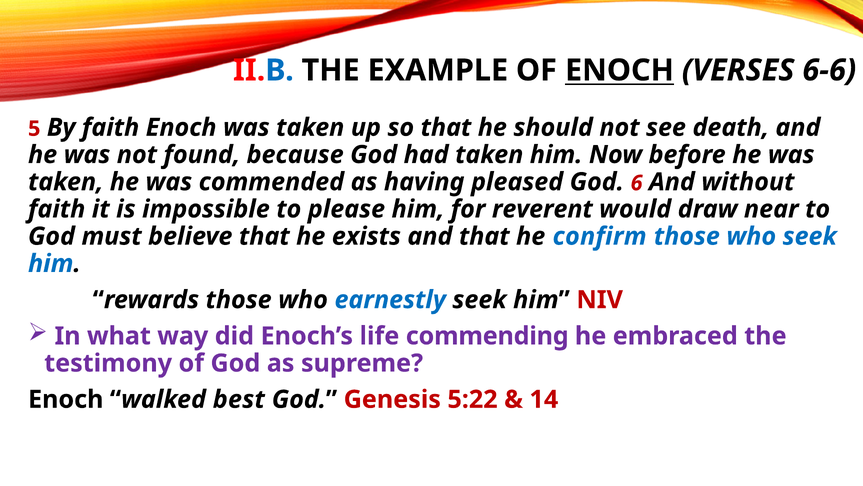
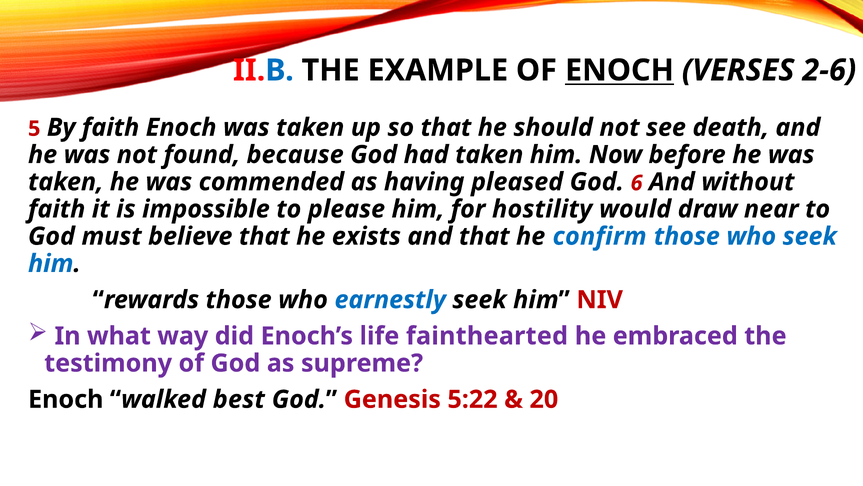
6-6: 6-6 -> 2-6 (829, 70)
reverent: reverent -> hostility (542, 209)
commending: commending -> fainthearted (487, 336)
14: 14 -> 20 (544, 399)
